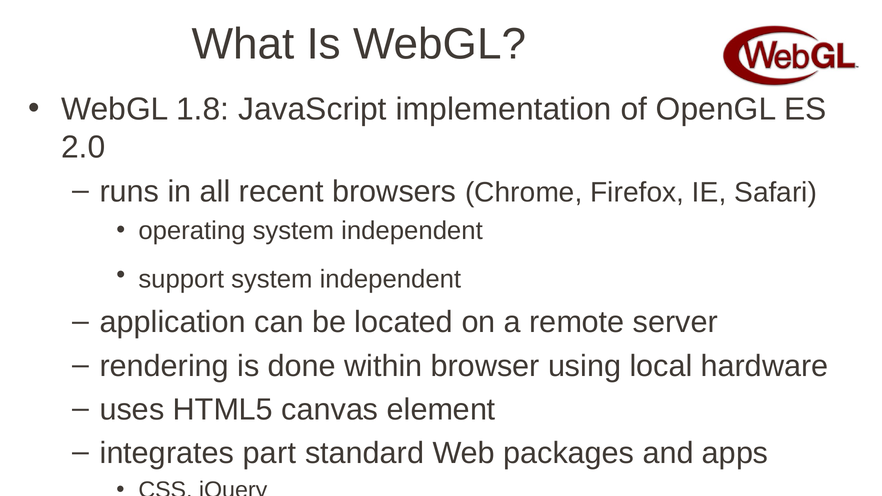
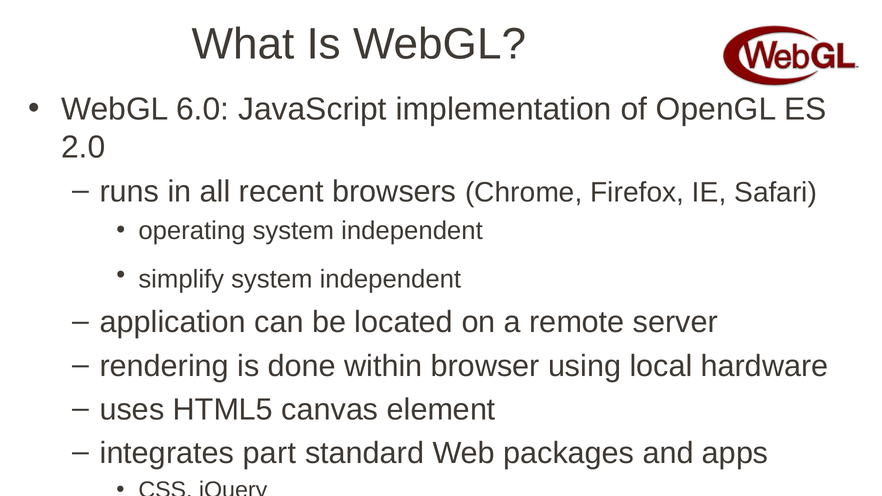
1.8: 1.8 -> 6.0 (203, 109)
support: support -> simplify (181, 279)
